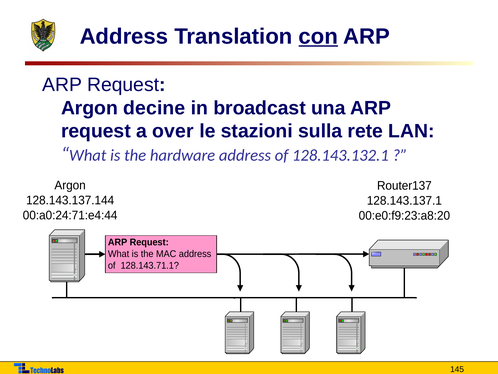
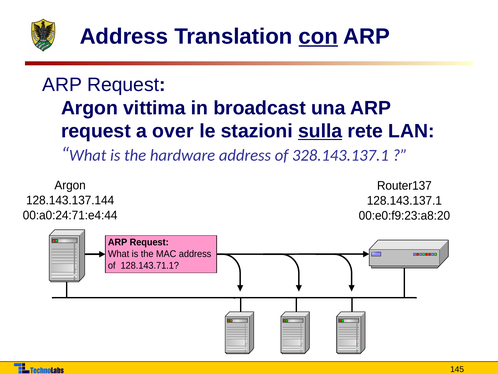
decine: decine -> vittima (154, 108)
sulla underline: none -> present (320, 131)
128.143.132.1: 128.143.132.1 -> 328.143.137.1 (340, 155)
